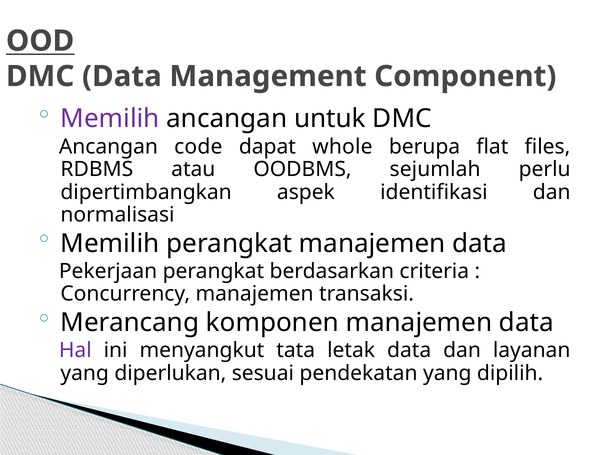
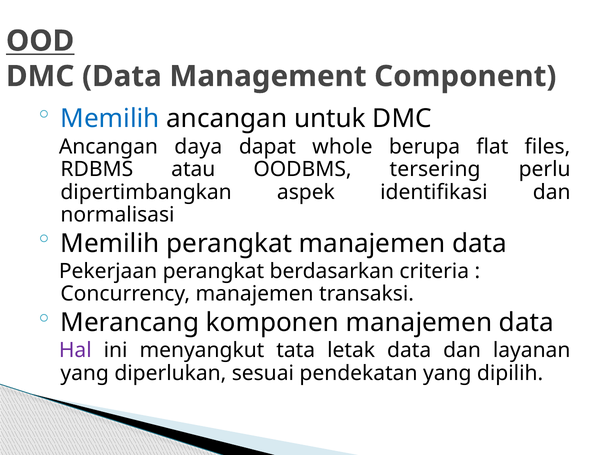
Memilih colour: purple -> blue (110, 119)
code: code -> daya (198, 147)
sejumlah: sejumlah -> tersering (435, 169)
